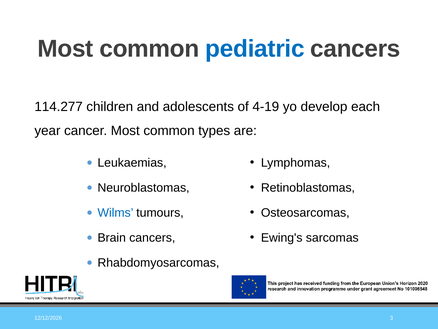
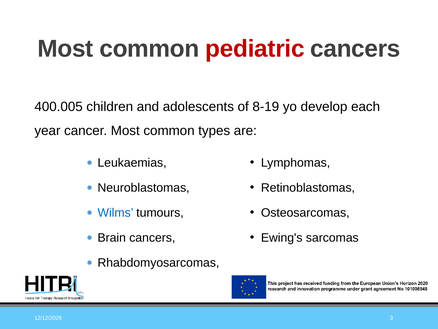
pediatric colour: blue -> red (255, 49)
114.277: 114.277 -> 400.005 (59, 107)
4-19: 4-19 -> 8-19 (266, 107)
